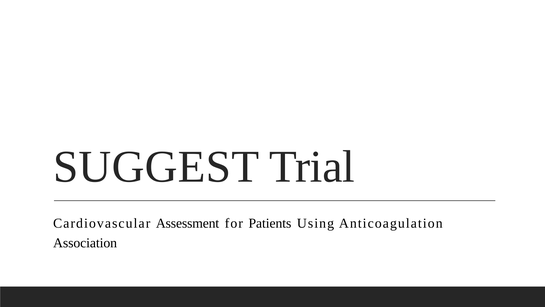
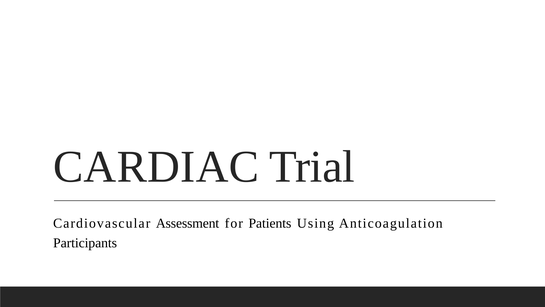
SUGGEST: SUGGEST -> CARDIAC (156, 166)
Association: Association -> Participants (85, 243)
